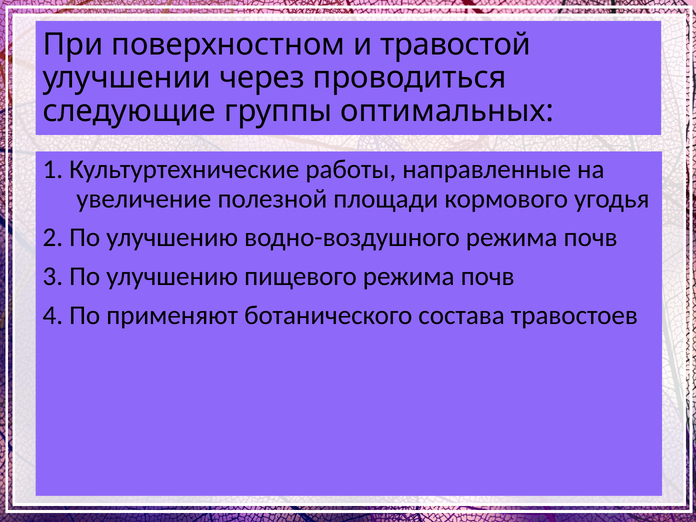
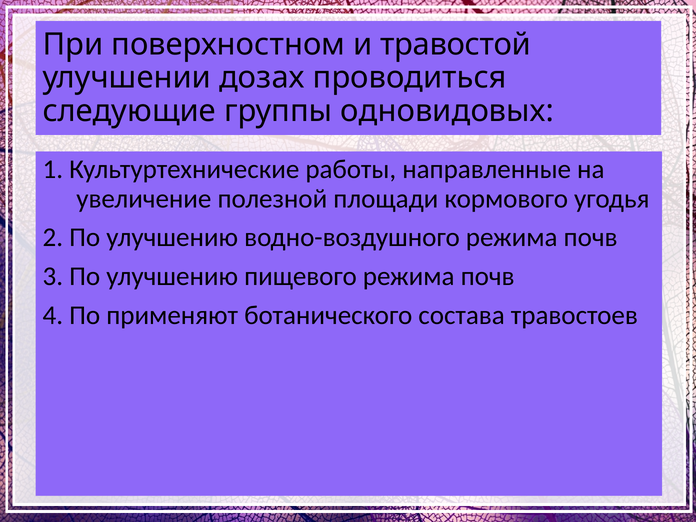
через: через -> дозах (262, 78)
оптимальных: оптимальных -> одновидовых (447, 111)
